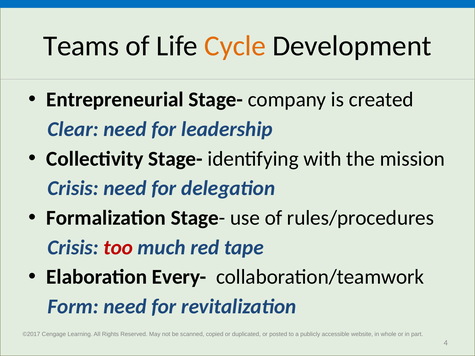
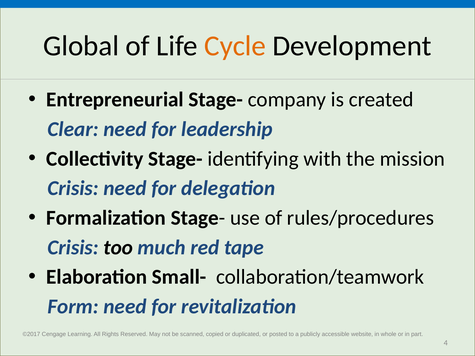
Teams: Teams -> Global (81, 46)
too colour: red -> black (118, 248)
Every-: Every- -> Small- (179, 277)
